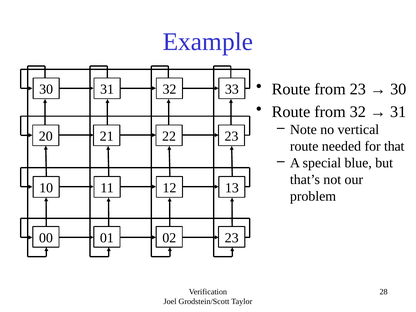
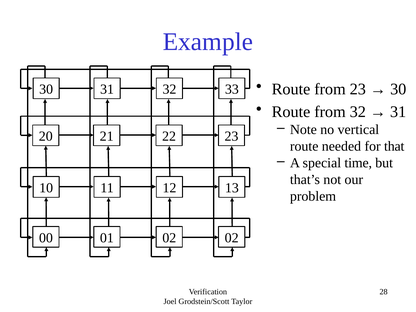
blue: blue -> time (358, 163)
02 23: 23 -> 02 (232, 238)
